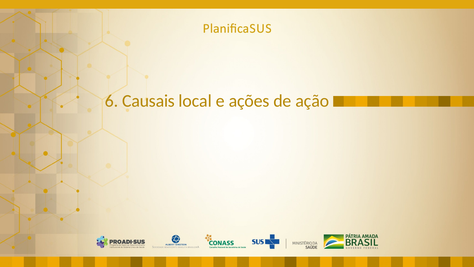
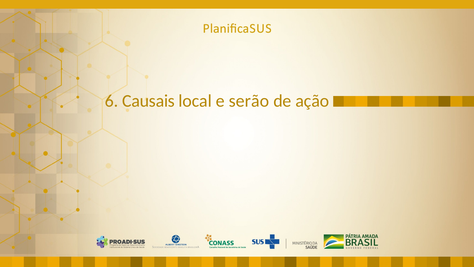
ações: ações -> serão (249, 101)
